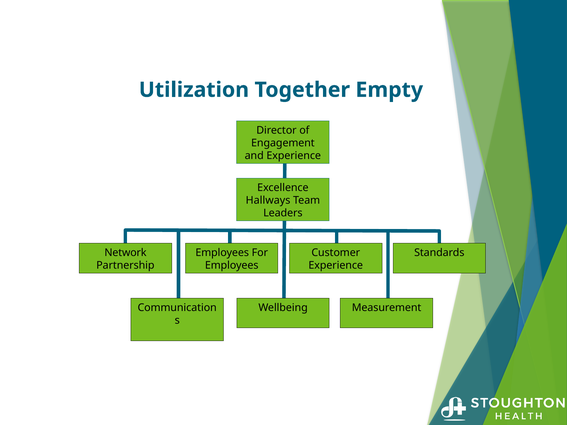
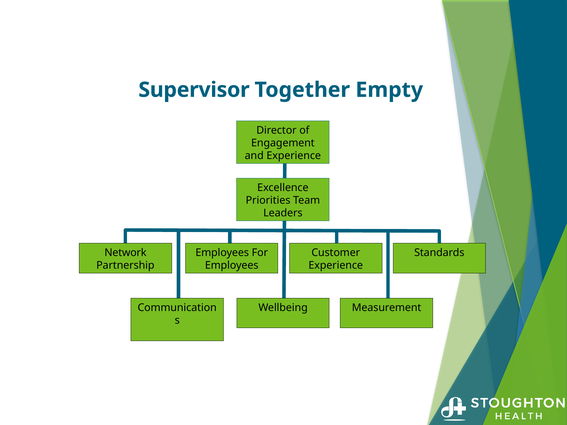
Utilization: Utilization -> Supervisor (194, 90)
Hallways: Hallways -> Priorities (268, 200)
